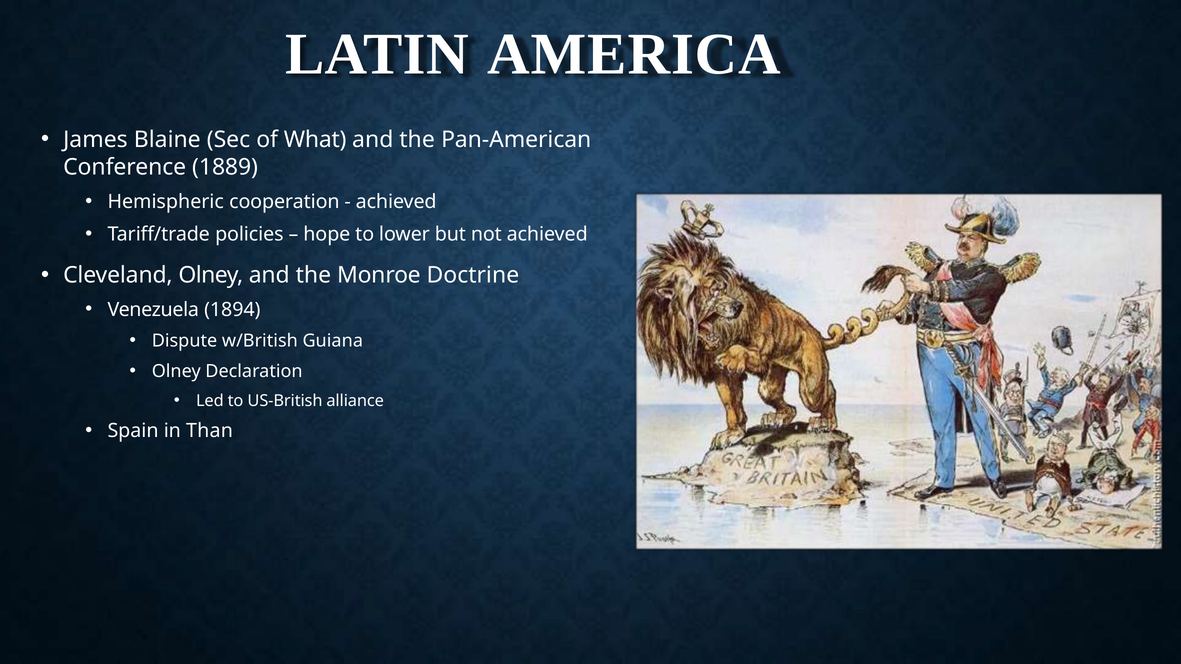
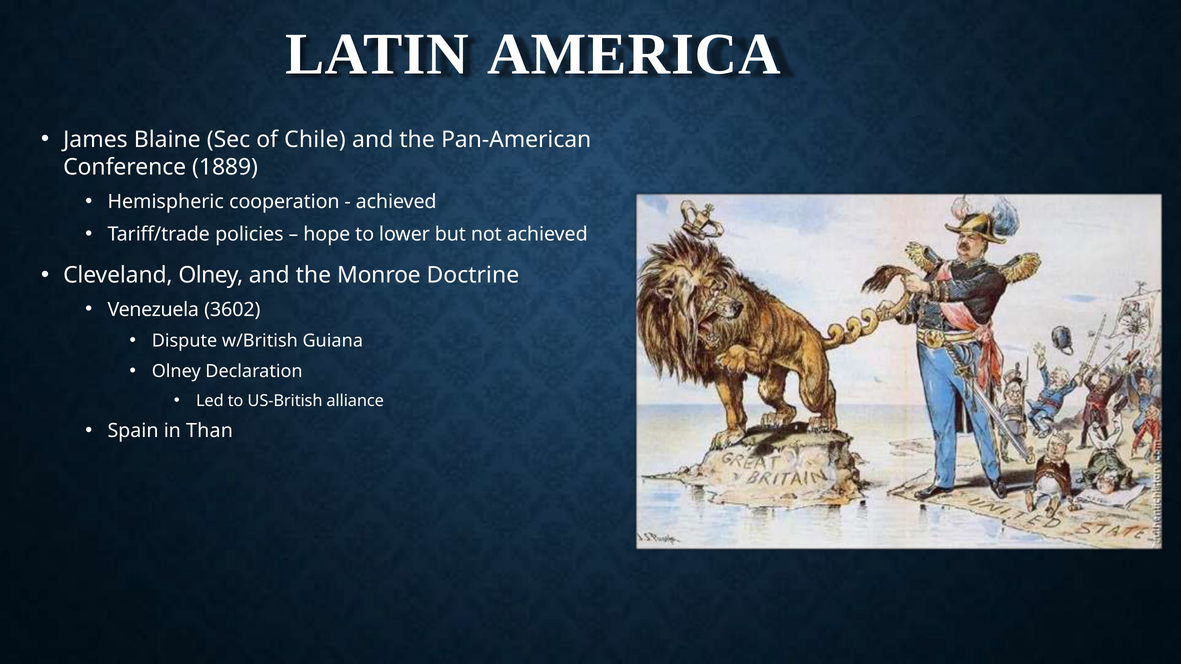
What: What -> Chile (315, 140)
1894: 1894 -> 3602 (232, 310)
